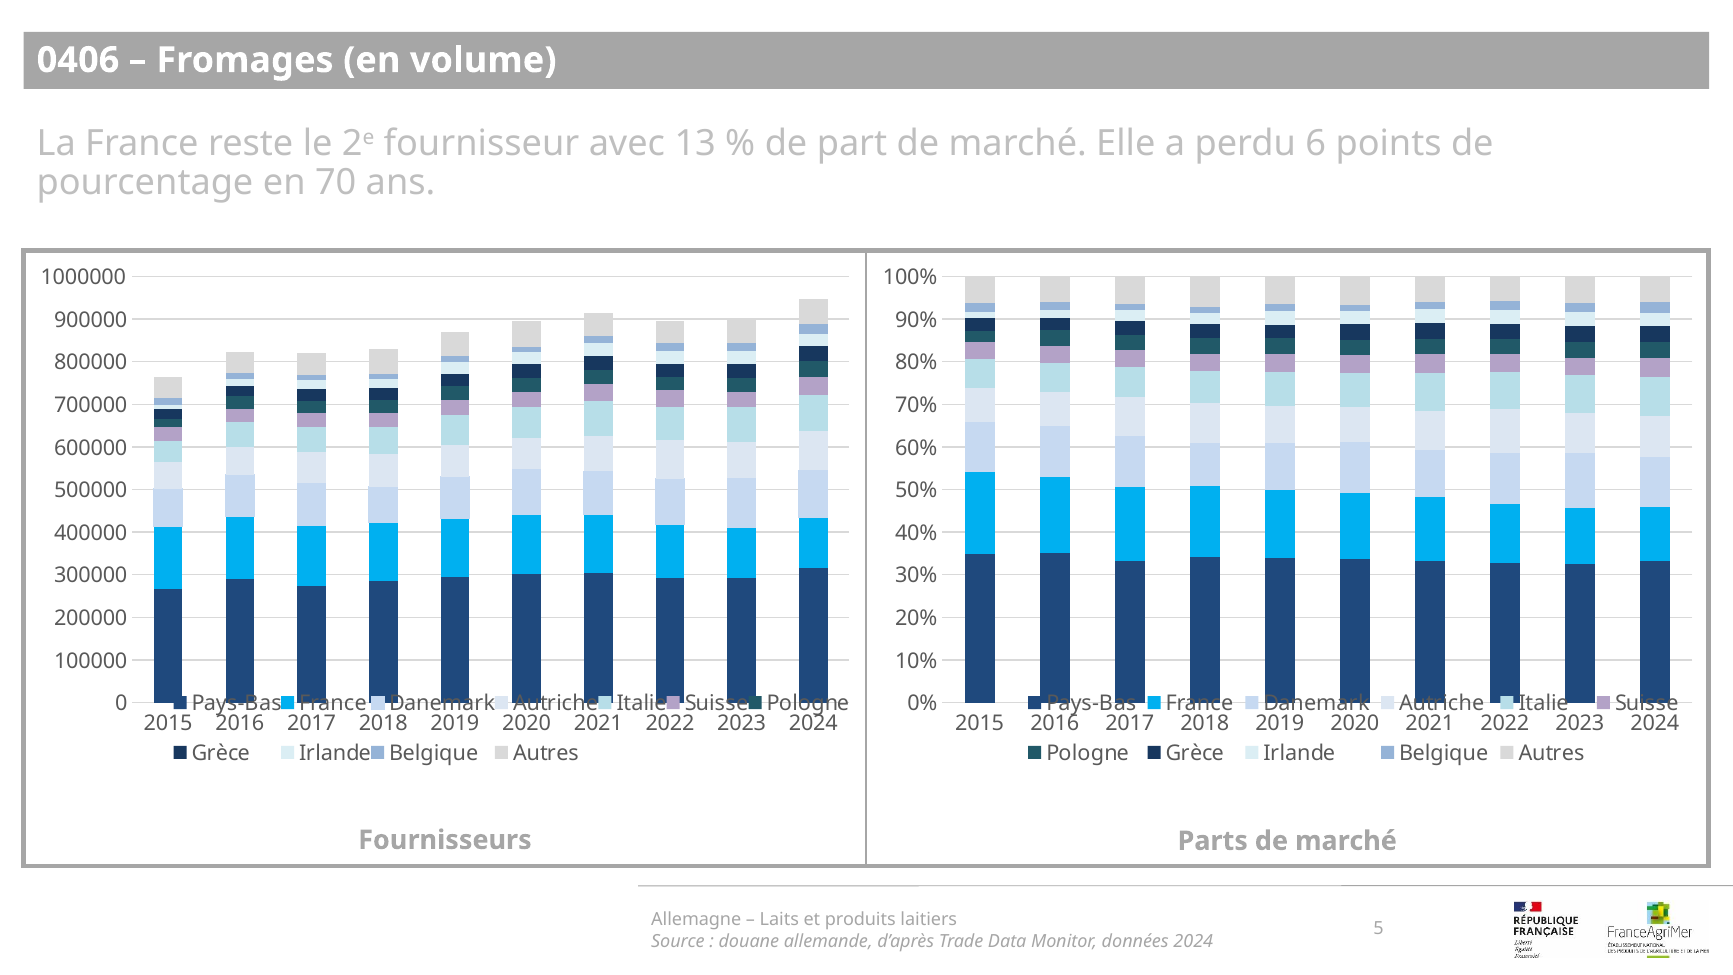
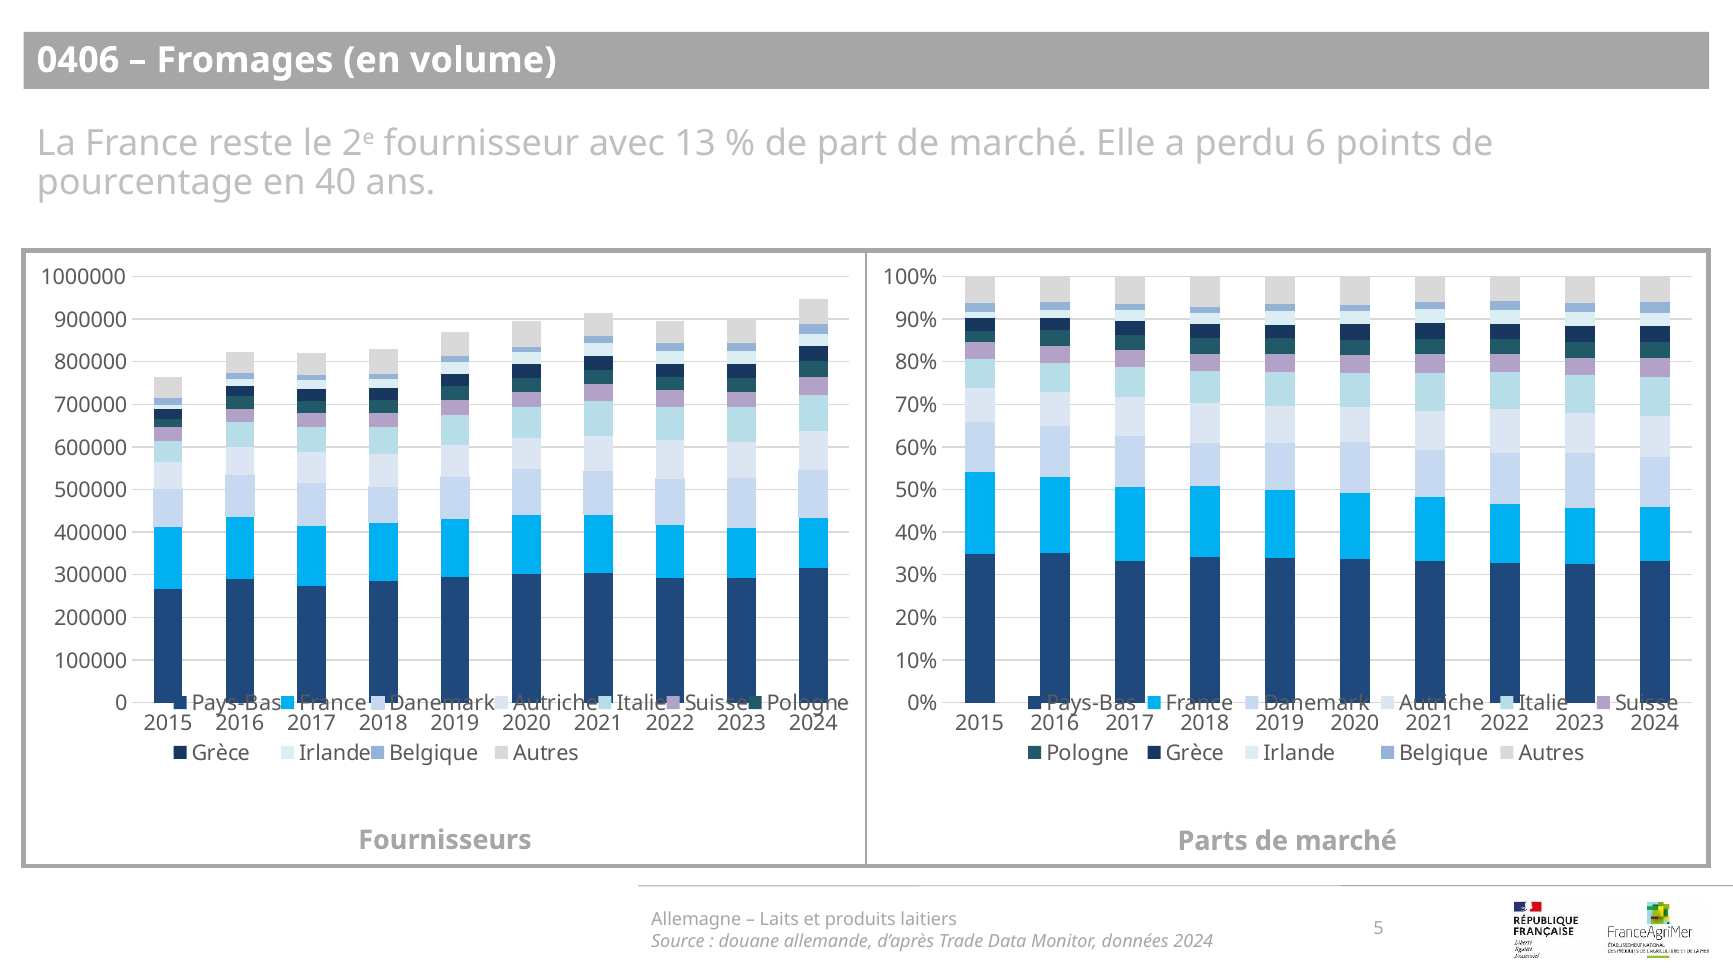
70: 70 -> 40 (336, 182)
